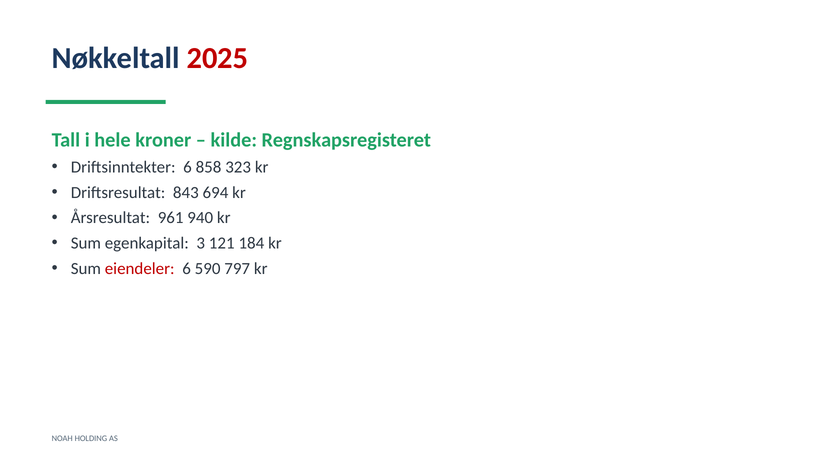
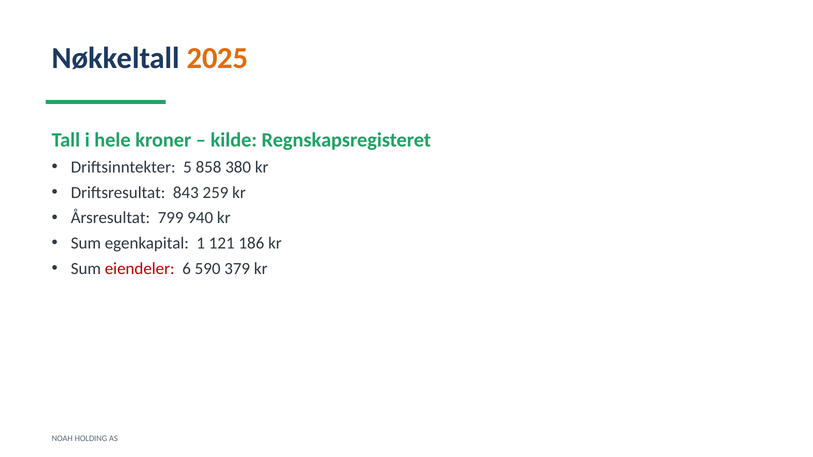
2025 colour: red -> orange (217, 58)
Driftsinntekter 6: 6 -> 5 (187, 167)
323: 323 -> 380 (238, 167)
694: 694 -> 259 (215, 193)
961: 961 -> 799 (171, 218)
3: 3 -> 1 (201, 243)
184: 184 -> 186 (251, 243)
797: 797 -> 379 (237, 269)
